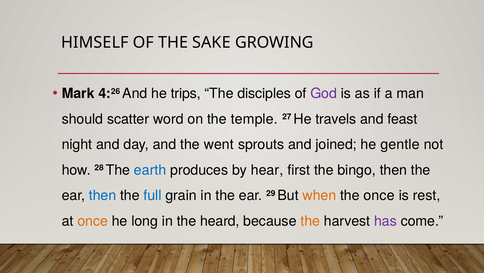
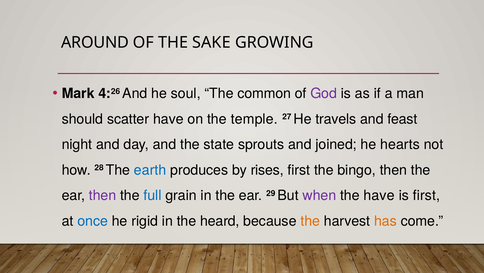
HIMSELF: HIMSELF -> AROUND (95, 42)
trips: trips -> soul (186, 93)
disciples: disciples -> common (264, 93)
scatter word: word -> have (168, 119)
went: went -> state (219, 144)
gentle: gentle -> hearts (400, 144)
hear: hear -> rises (267, 170)
then colour: blue -> purple (103, 195)
when colour: orange -> purple (319, 195)
the once: once -> have (379, 195)
is rest: rest -> first (426, 195)
once colour: orange -> blue (93, 220)
long: long -> rigid (145, 220)
has colour: purple -> orange (385, 220)
